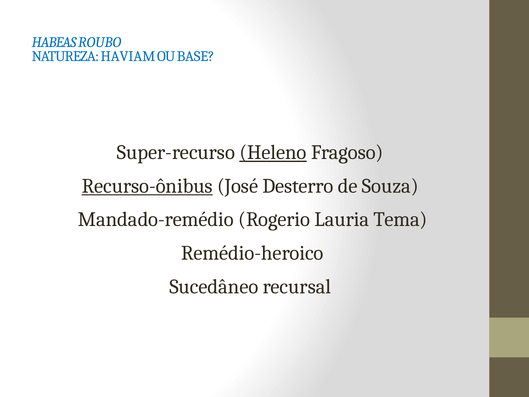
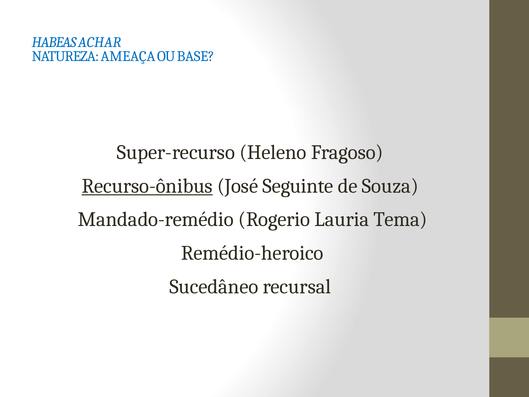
ROUBO: ROUBO -> ACHAR (100, 42)
HAVIAM: HAVIAM -> AMEAÇA (128, 56)
Heleno underline: present -> none (273, 152)
Desterro: Desterro -> Seguinte (298, 186)
